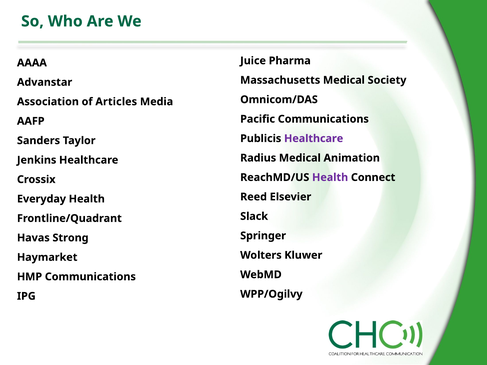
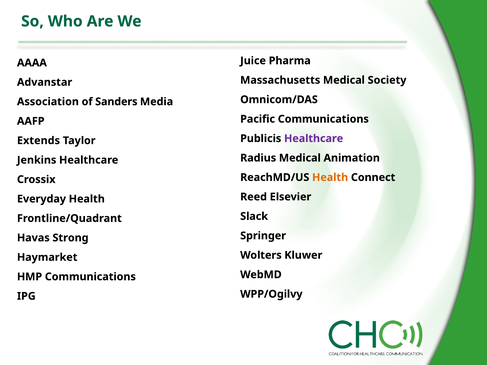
Articles: Articles -> Sanders (116, 102)
Sanders: Sanders -> Extends (38, 141)
Health colour: purple -> orange (330, 178)
